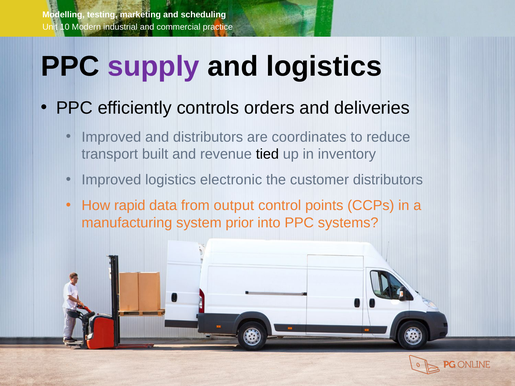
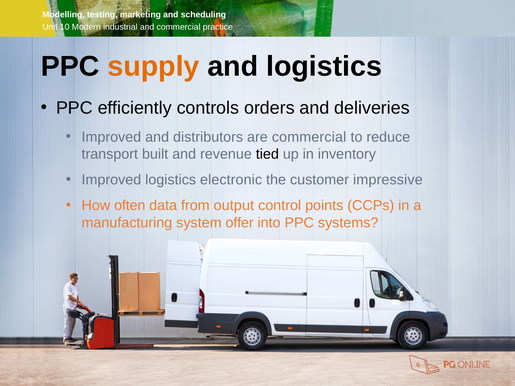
supply colour: purple -> orange (153, 66)
are coordinates: coordinates -> commercial (309, 137)
customer distributors: distributors -> impressive (388, 180)
rapid: rapid -> often (130, 206)
prior: prior -> offer (240, 223)
